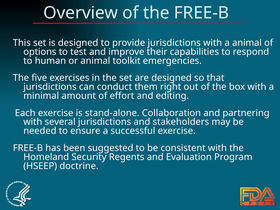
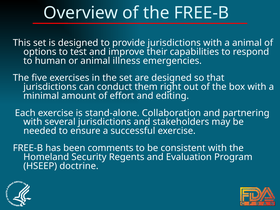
toolkit: toolkit -> illness (126, 61)
suggested: suggested -> comments (111, 148)
